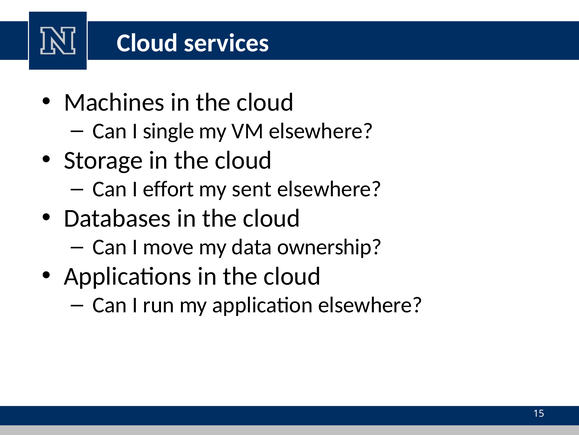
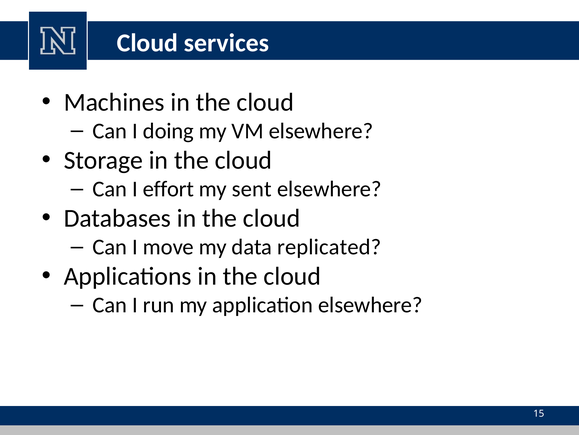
single: single -> doing (168, 131)
ownership: ownership -> replicated (329, 247)
